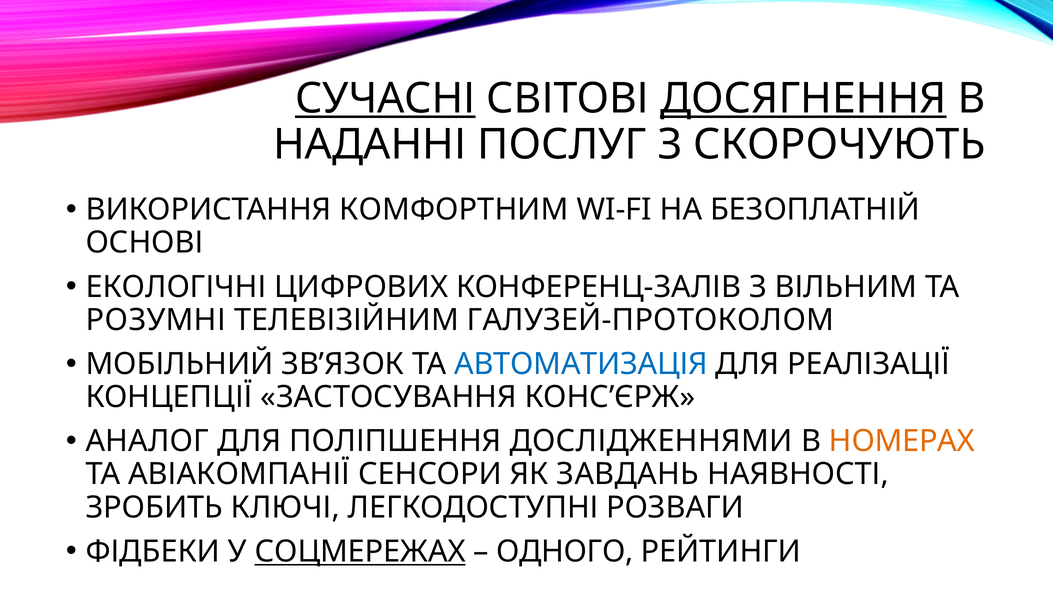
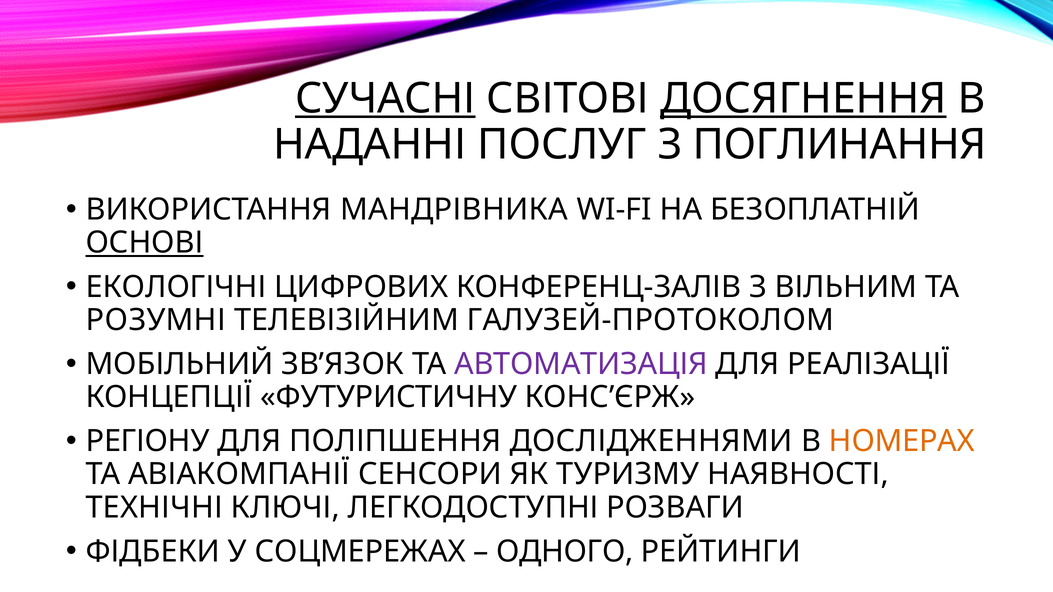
СКОРОЧУЮТЬ: СКОРОЧУЮТЬ -> ПОГЛИНАННЯ (840, 145)
КОМФОРТНИМ: КОМФОРТНИМ -> МАНДРІВНИКА (454, 210)
ОСНОВІ underline: none -> present (145, 243)
АВТОМАТИЗАЦІЯ colour: blue -> purple (581, 364)
ЗАСТОСУВАННЯ: ЗАСТОСУВАННЯ -> ФУТУРИСТИЧНУ (389, 397)
АНАЛОГ: АНАЛОГ -> РЕГІОНУ (148, 441)
ЗАВДАНЬ: ЗАВДАНЬ -> ТУРИЗМУ (628, 475)
ЗРОБИТЬ: ЗРОБИТЬ -> ТЕХНІЧНІ (154, 508)
СОЦМЕРЕЖАХ underline: present -> none (360, 552)
